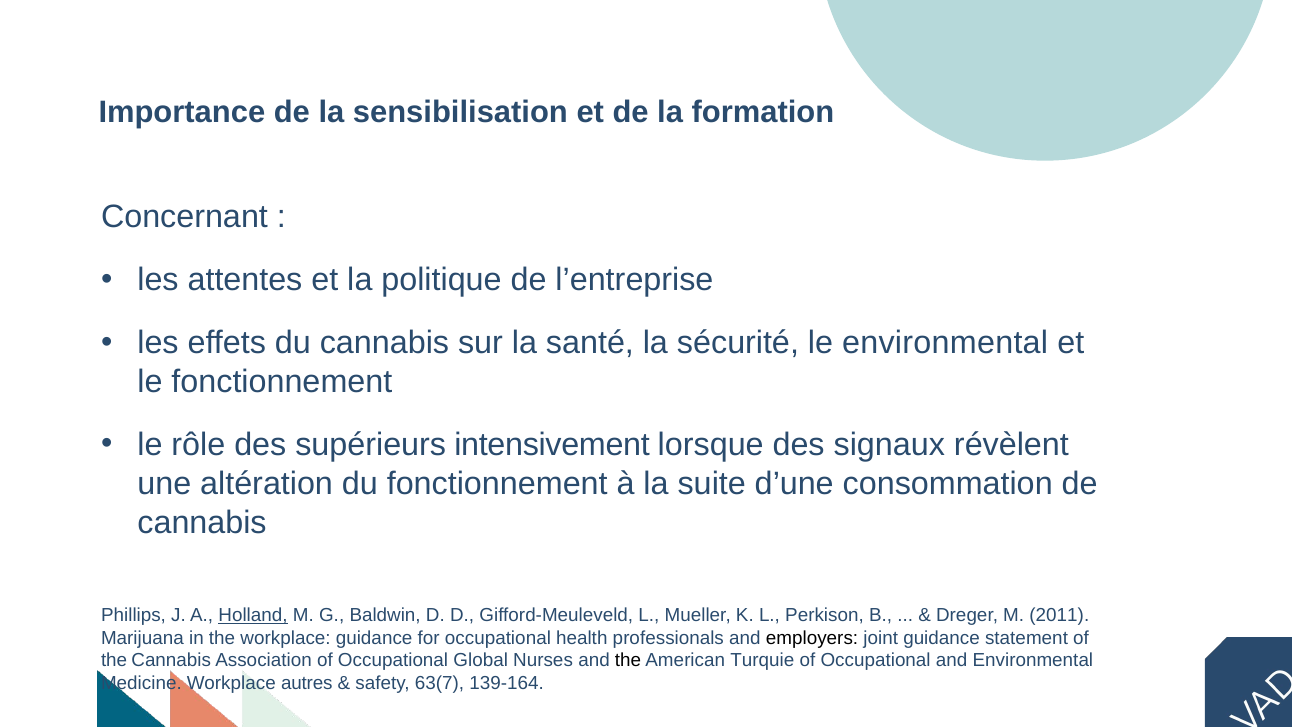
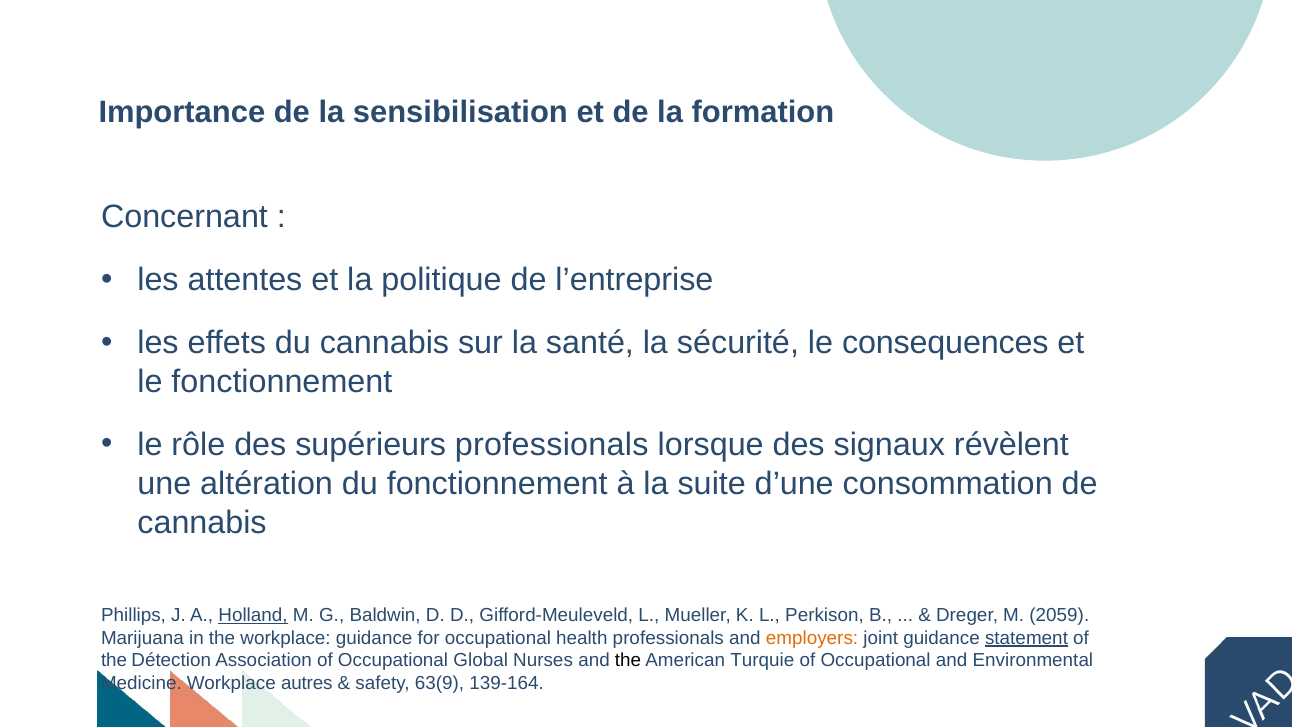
le environmental: environmental -> consequences (945, 343)
supérieurs intensivement: intensivement -> professionals (552, 445)
2011: 2011 -> 2059 (1059, 615)
employers colour: black -> orange (812, 638)
statement underline: none -> present (1026, 638)
the Cannabis: Cannabis -> Détection (171, 660)
63(7: 63(7 -> 63(9 (439, 683)
